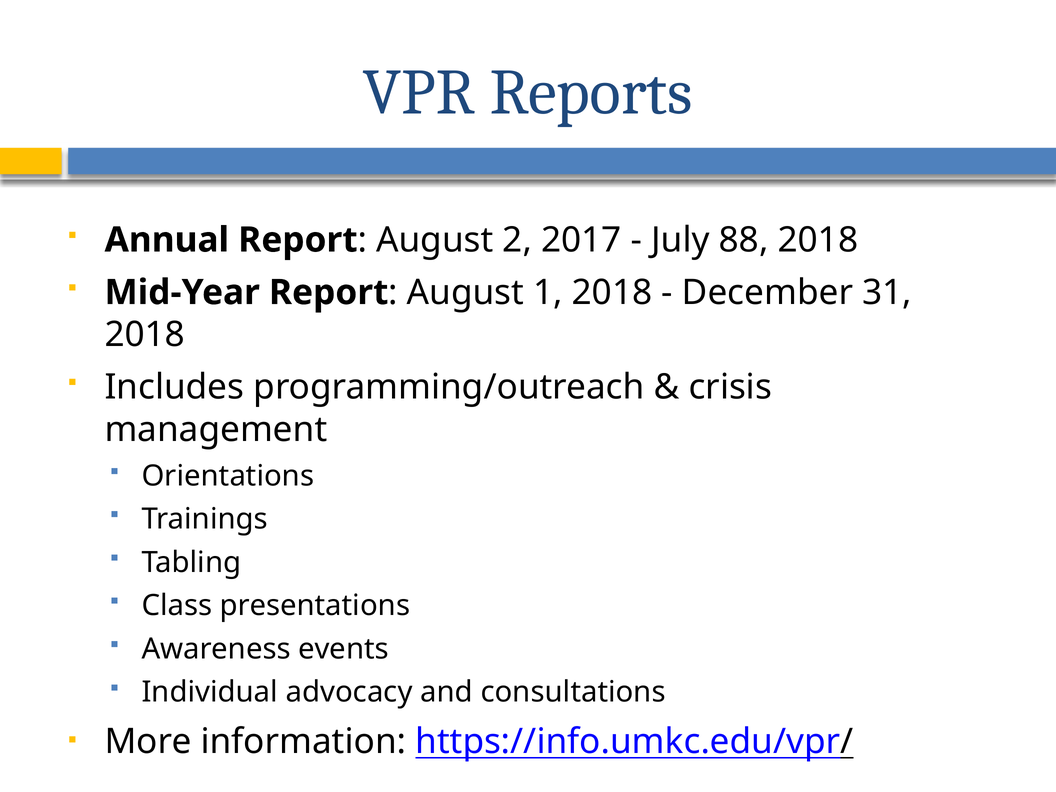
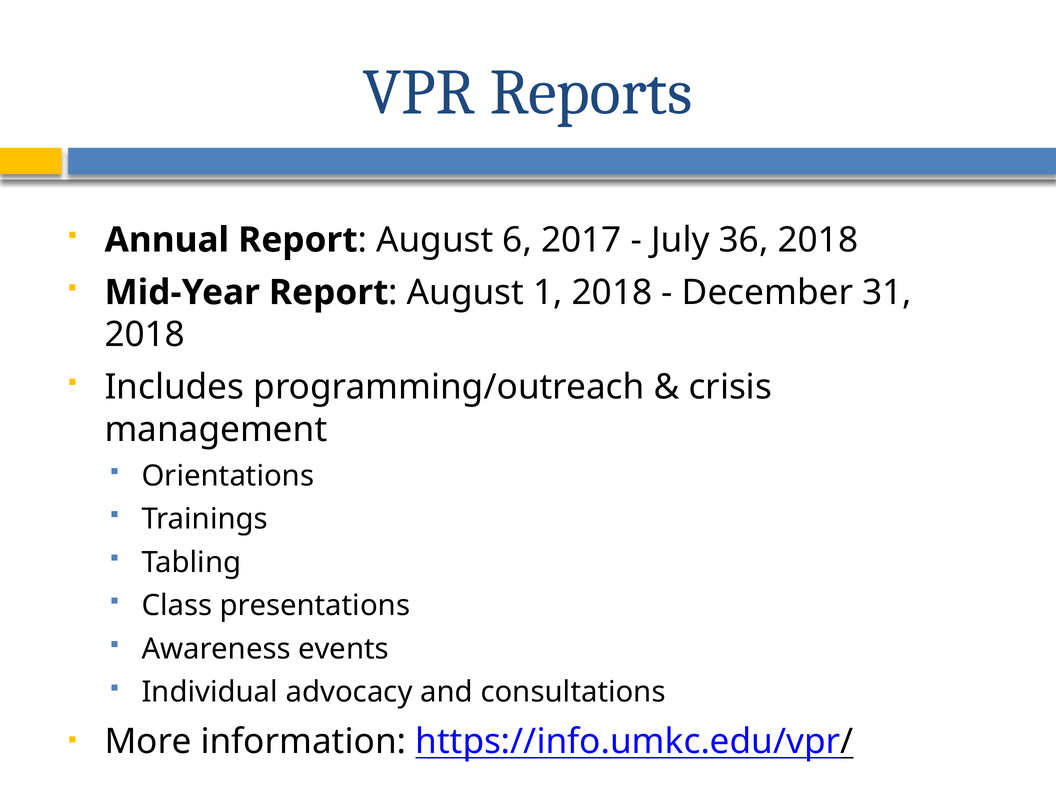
2: 2 -> 6 (517, 240)
88: 88 -> 36 (744, 240)
